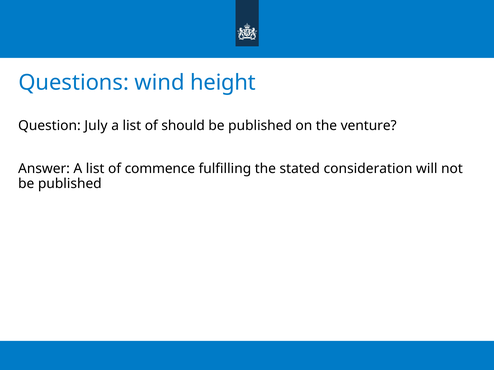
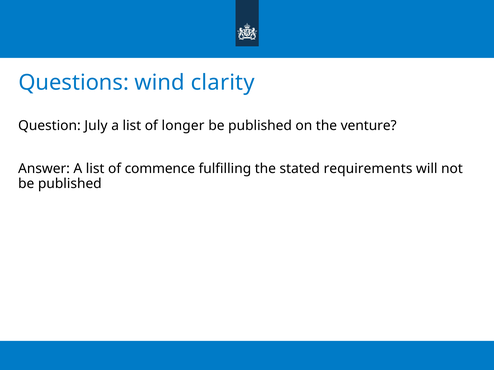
height: height -> clarity (223, 83)
should: should -> longer (183, 126)
consideration: consideration -> requirements (368, 169)
